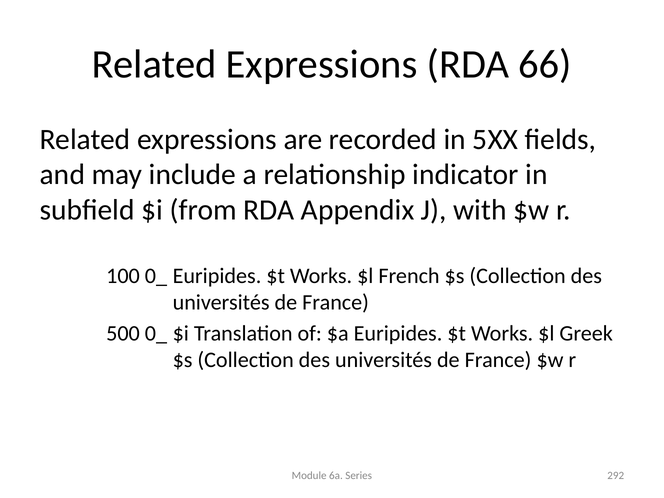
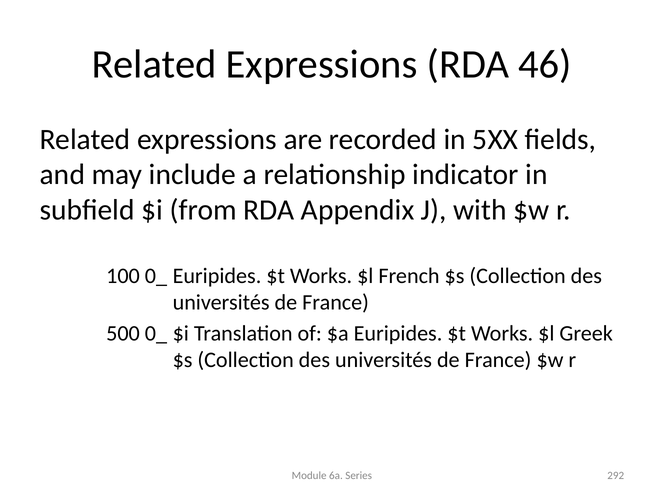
66: 66 -> 46 (545, 64)
